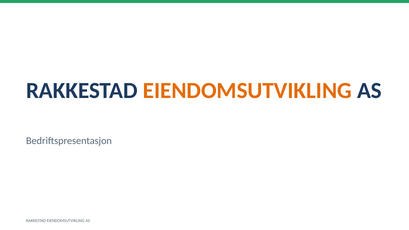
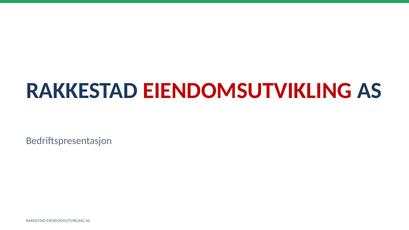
EIENDOMSUTVIKLING colour: orange -> red (247, 91)
